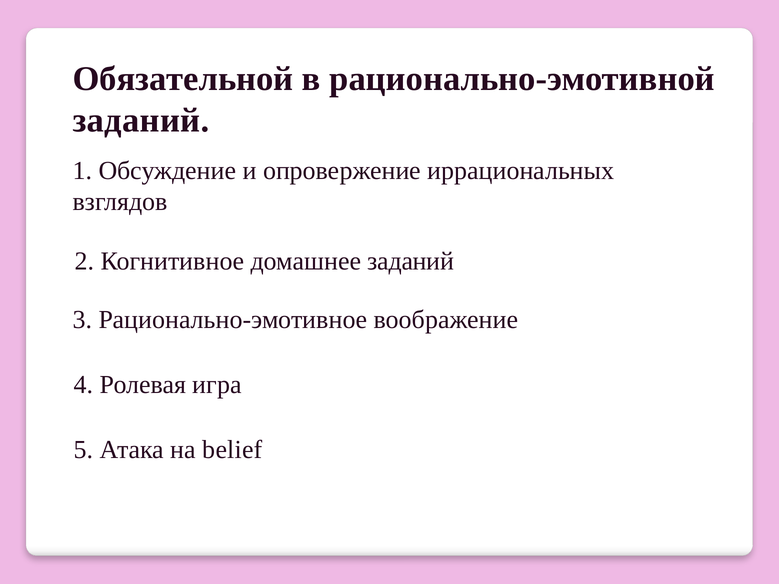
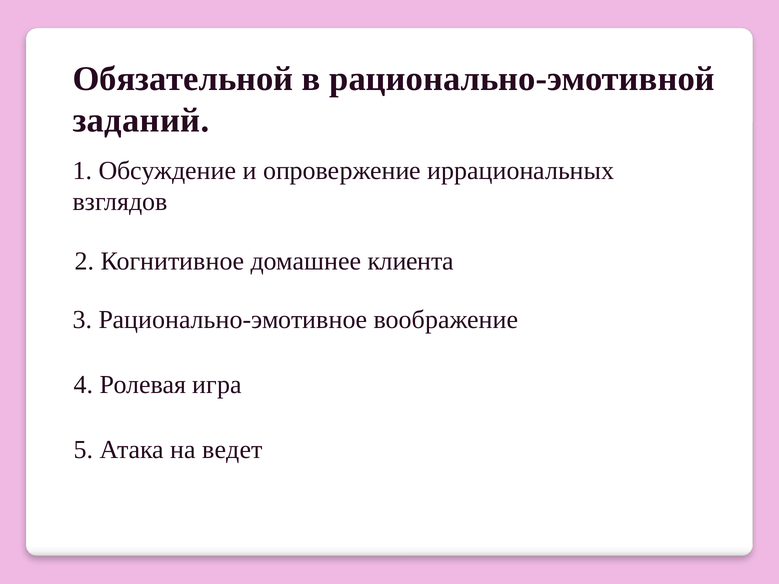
домашнее заданий: заданий -> клиента (411, 261)
belief: belief -> ведет (233, 450)
